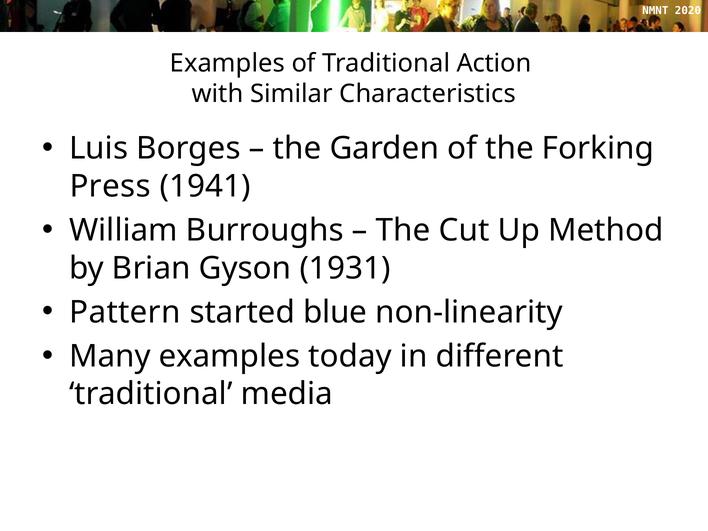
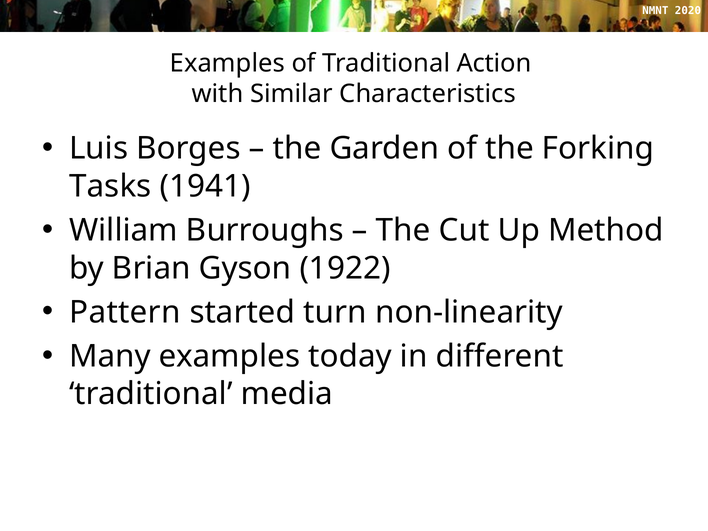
Press: Press -> Tasks (110, 186)
1931: 1931 -> 1922 (345, 268)
blue: blue -> turn (335, 312)
